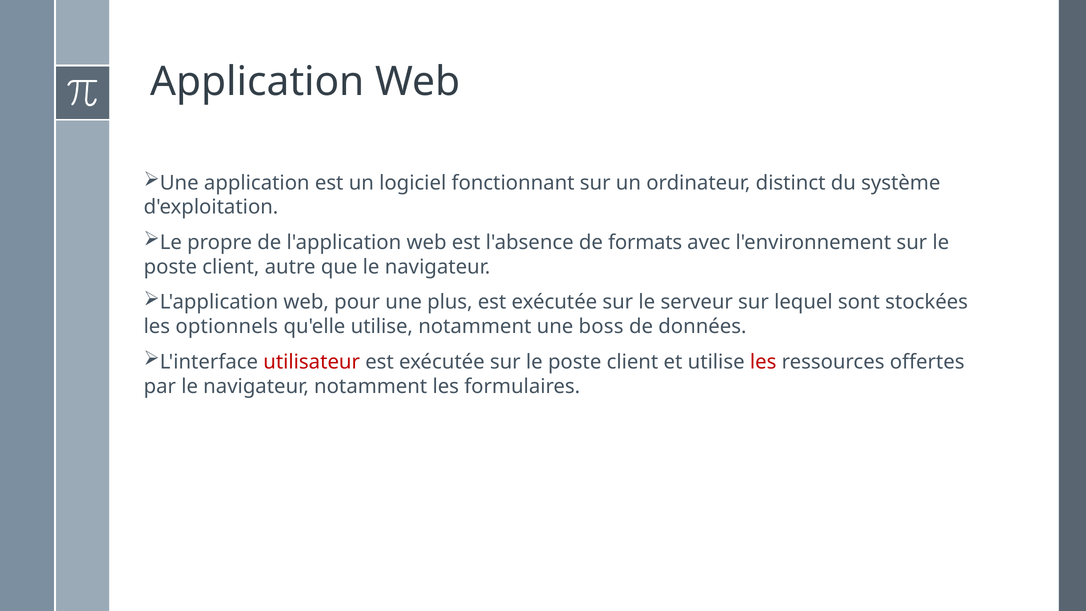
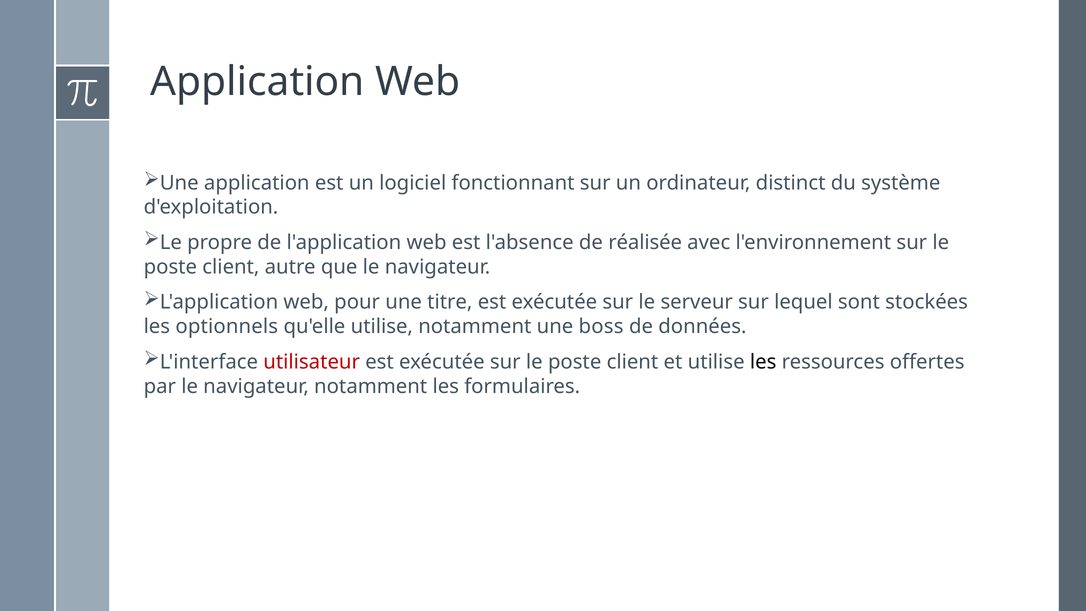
formats: formats -> réalisée (645, 243)
plus: plus -> titre (450, 302)
les colour: red -> black (763, 362)
